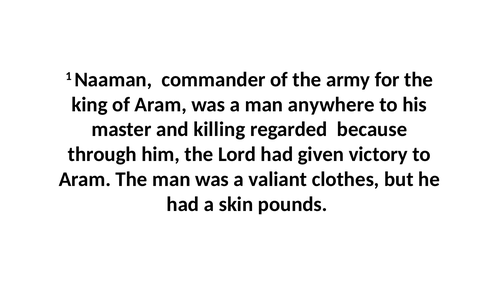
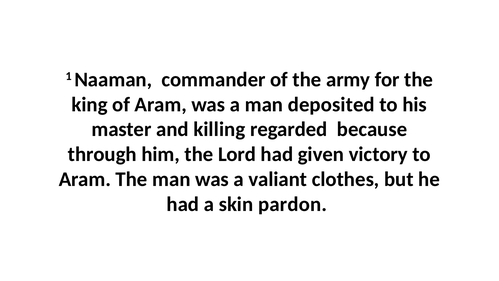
anywhere: anywhere -> deposited (331, 104)
pounds: pounds -> pardon (293, 204)
